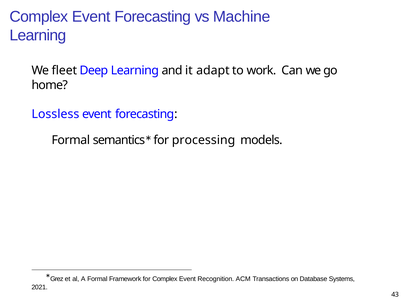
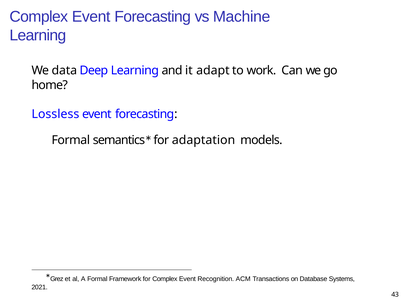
fleet: fleet -> data (64, 71)
processing: processing -> adaptation (204, 140)
